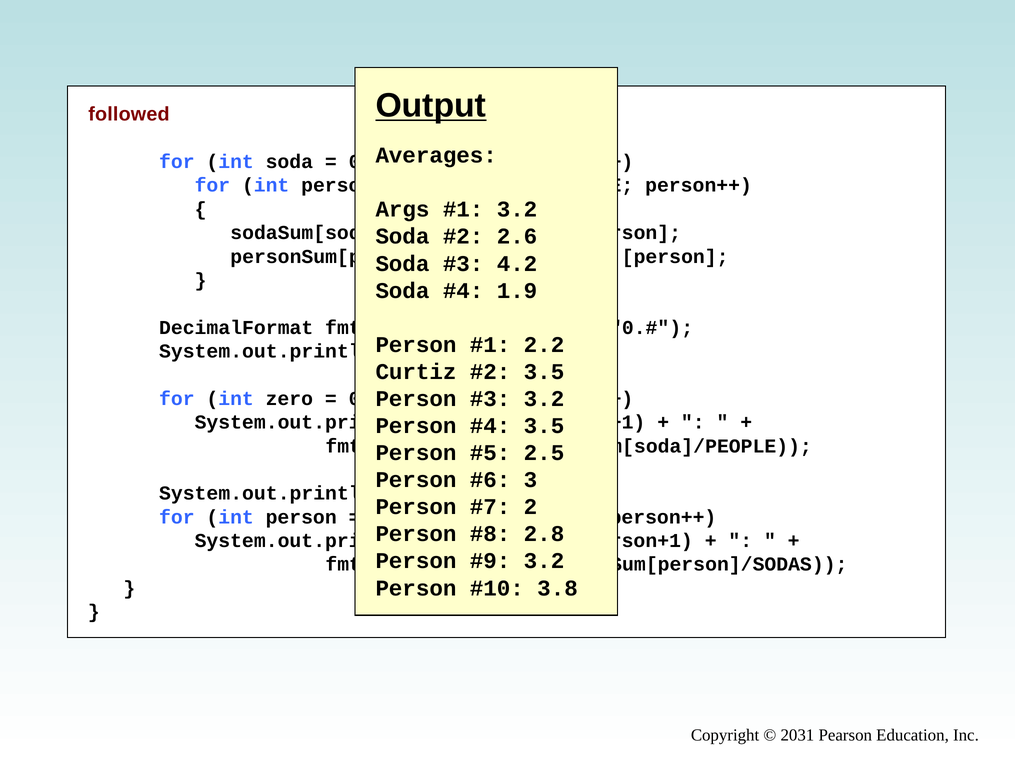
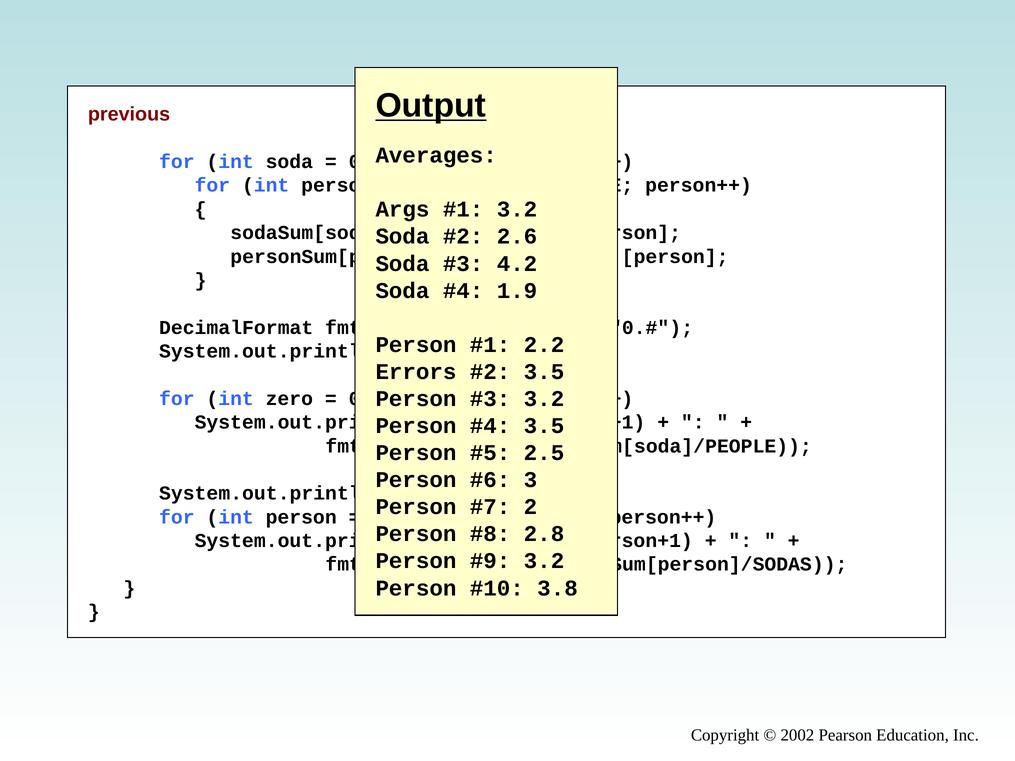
followed: followed -> previous (129, 114)
Curtiz: Curtiz -> Errors (416, 372)
2031: 2031 -> 2002 (797, 735)
